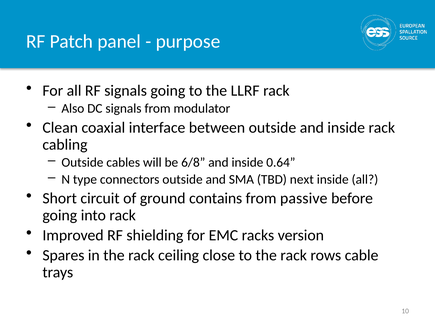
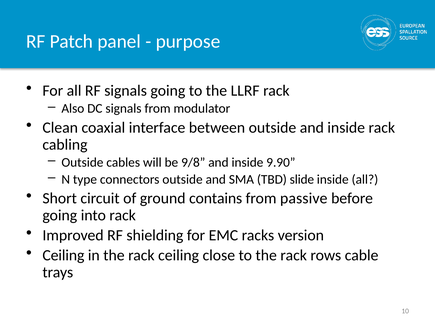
6/8: 6/8 -> 9/8 (193, 163)
0.64: 0.64 -> 9.90 (281, 163)
next: next -> slide (302, 179)
Spares: Spares -> Ceiling (63, 255)
